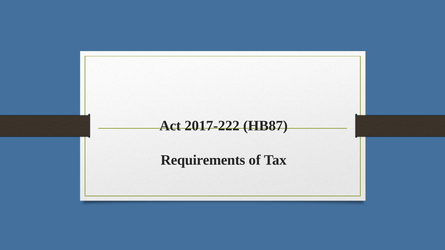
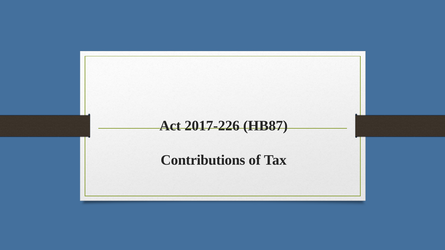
2017-222: 2017-222 -> 2017-226 (212, 126)
Requirements: Requirements -> Contributions (203, 160)
